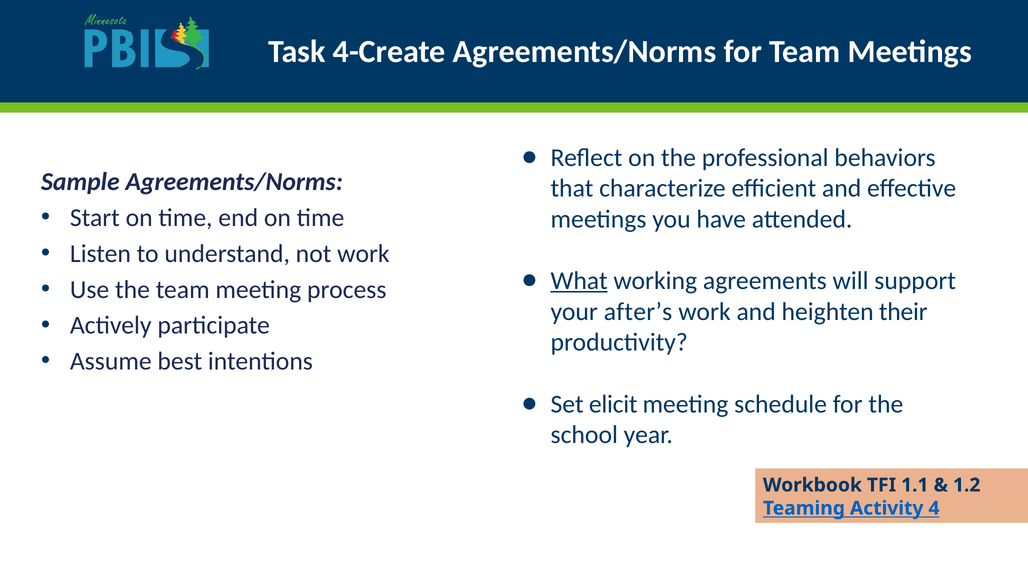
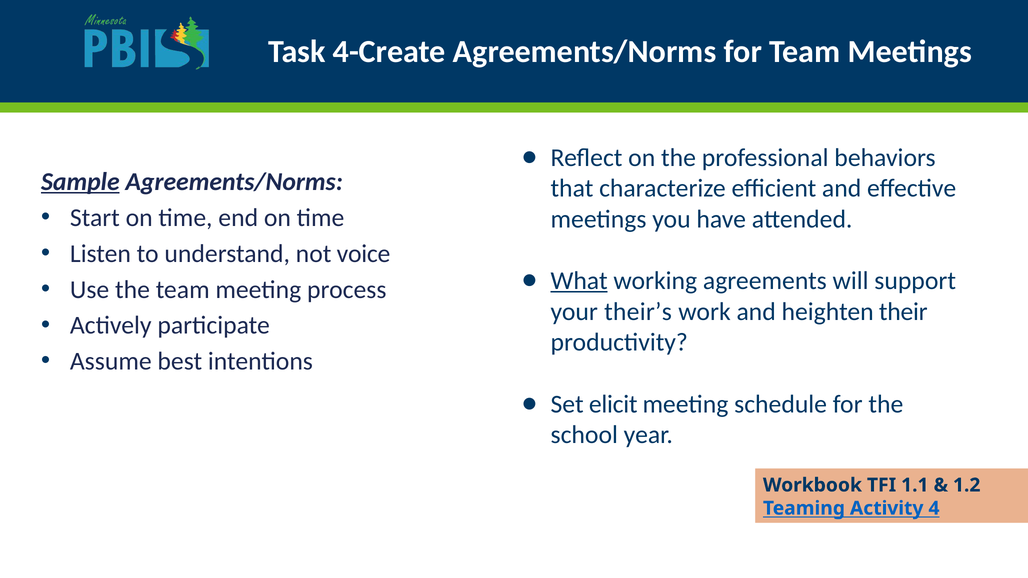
Sample underline: none -> present (80, 182)
not work: work -> voice (364, 254)
after’s: after’s -> their’s (638, 312)
